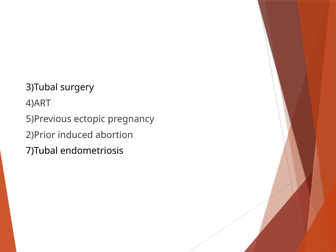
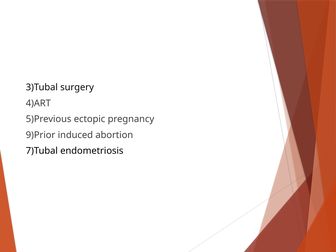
2)Prior: 2)Prior -> 9)Prior (41, 135)
